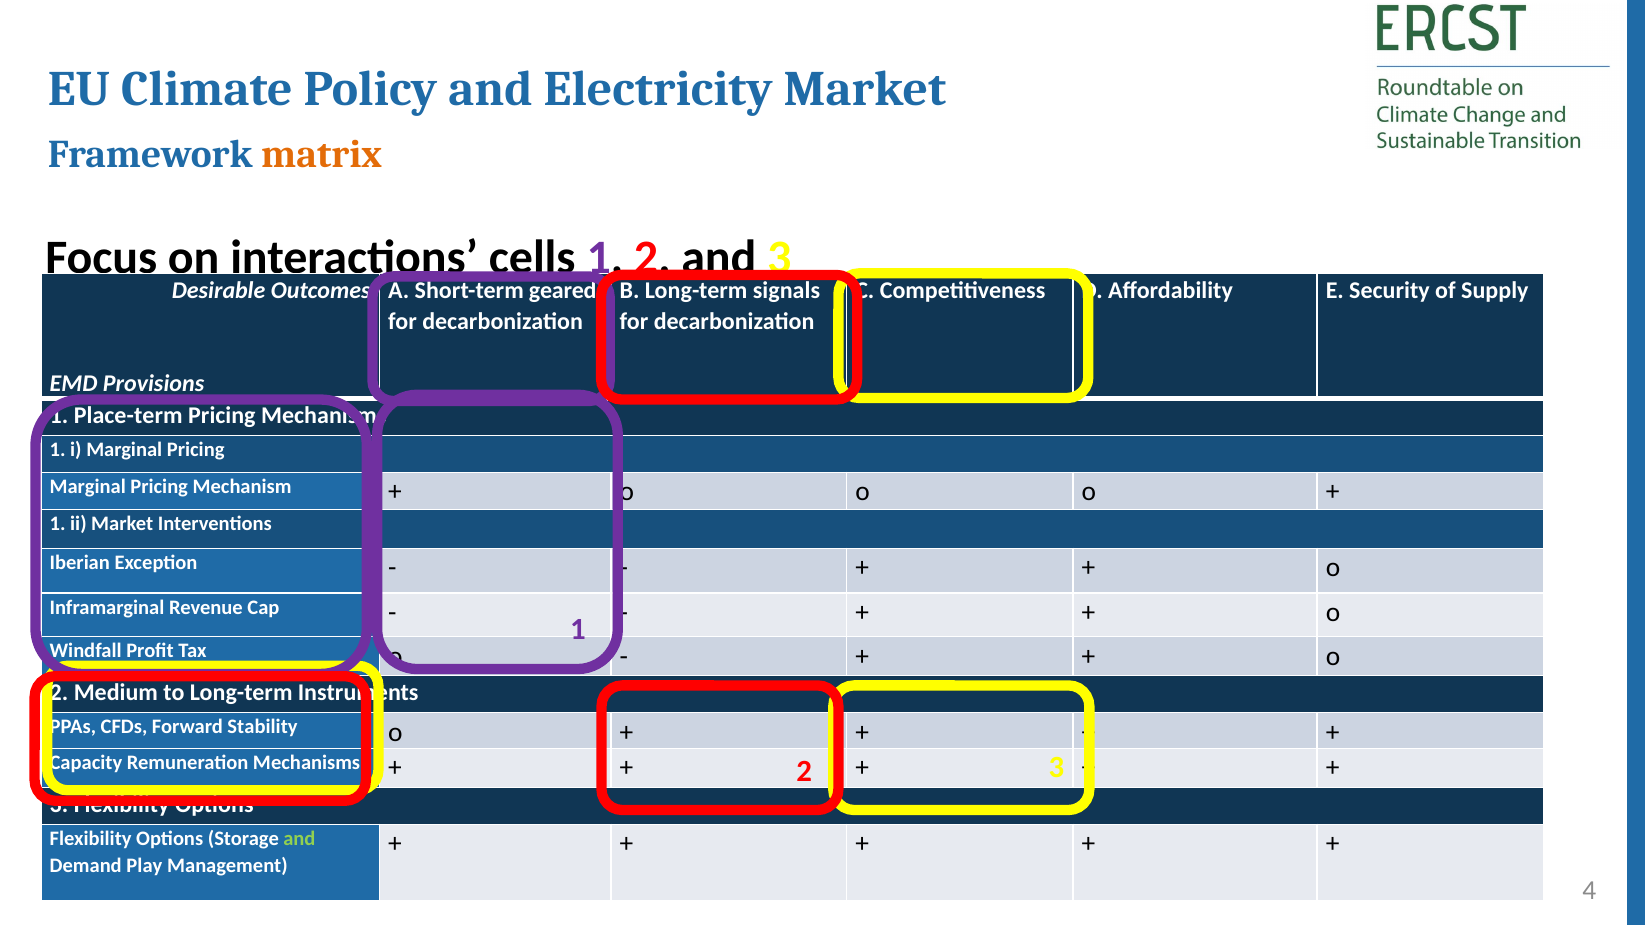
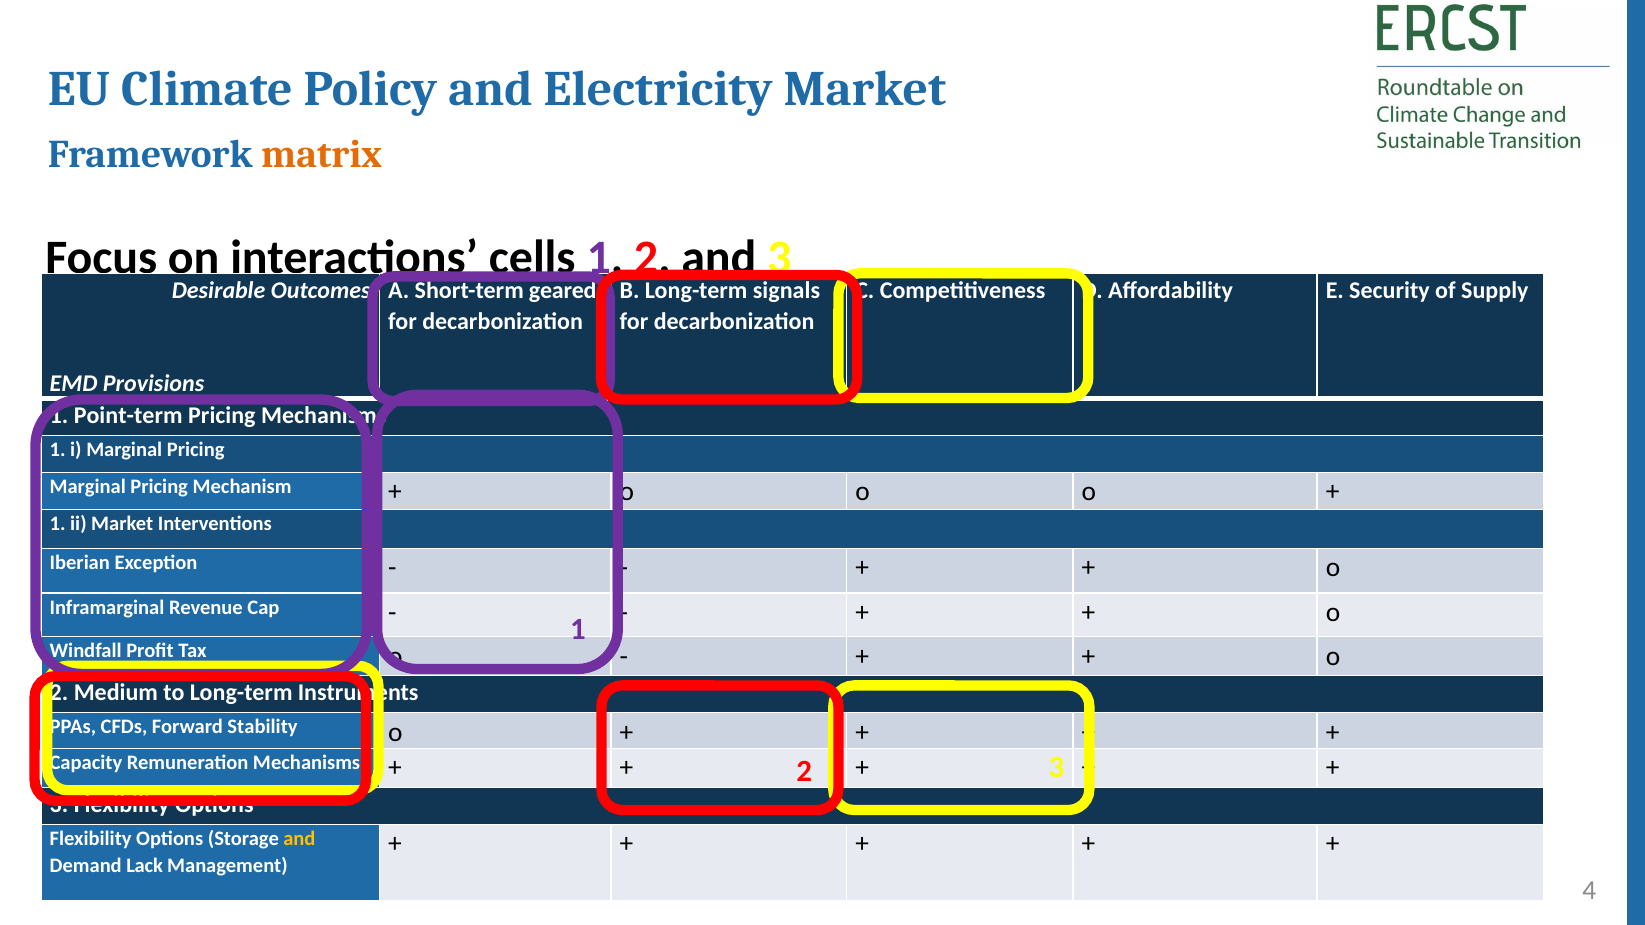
Place-term: Place-term -> Point-term (128, 415)
and colour: light green -> yellow (299, 839)
Play: Play -> Lack (145, 866)
